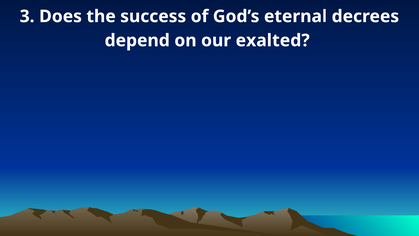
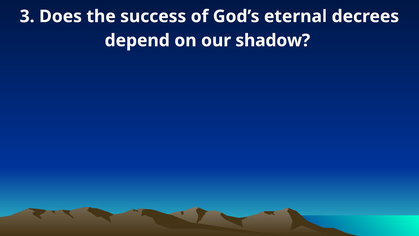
exalted: exalted -> shadow (273, 40)
